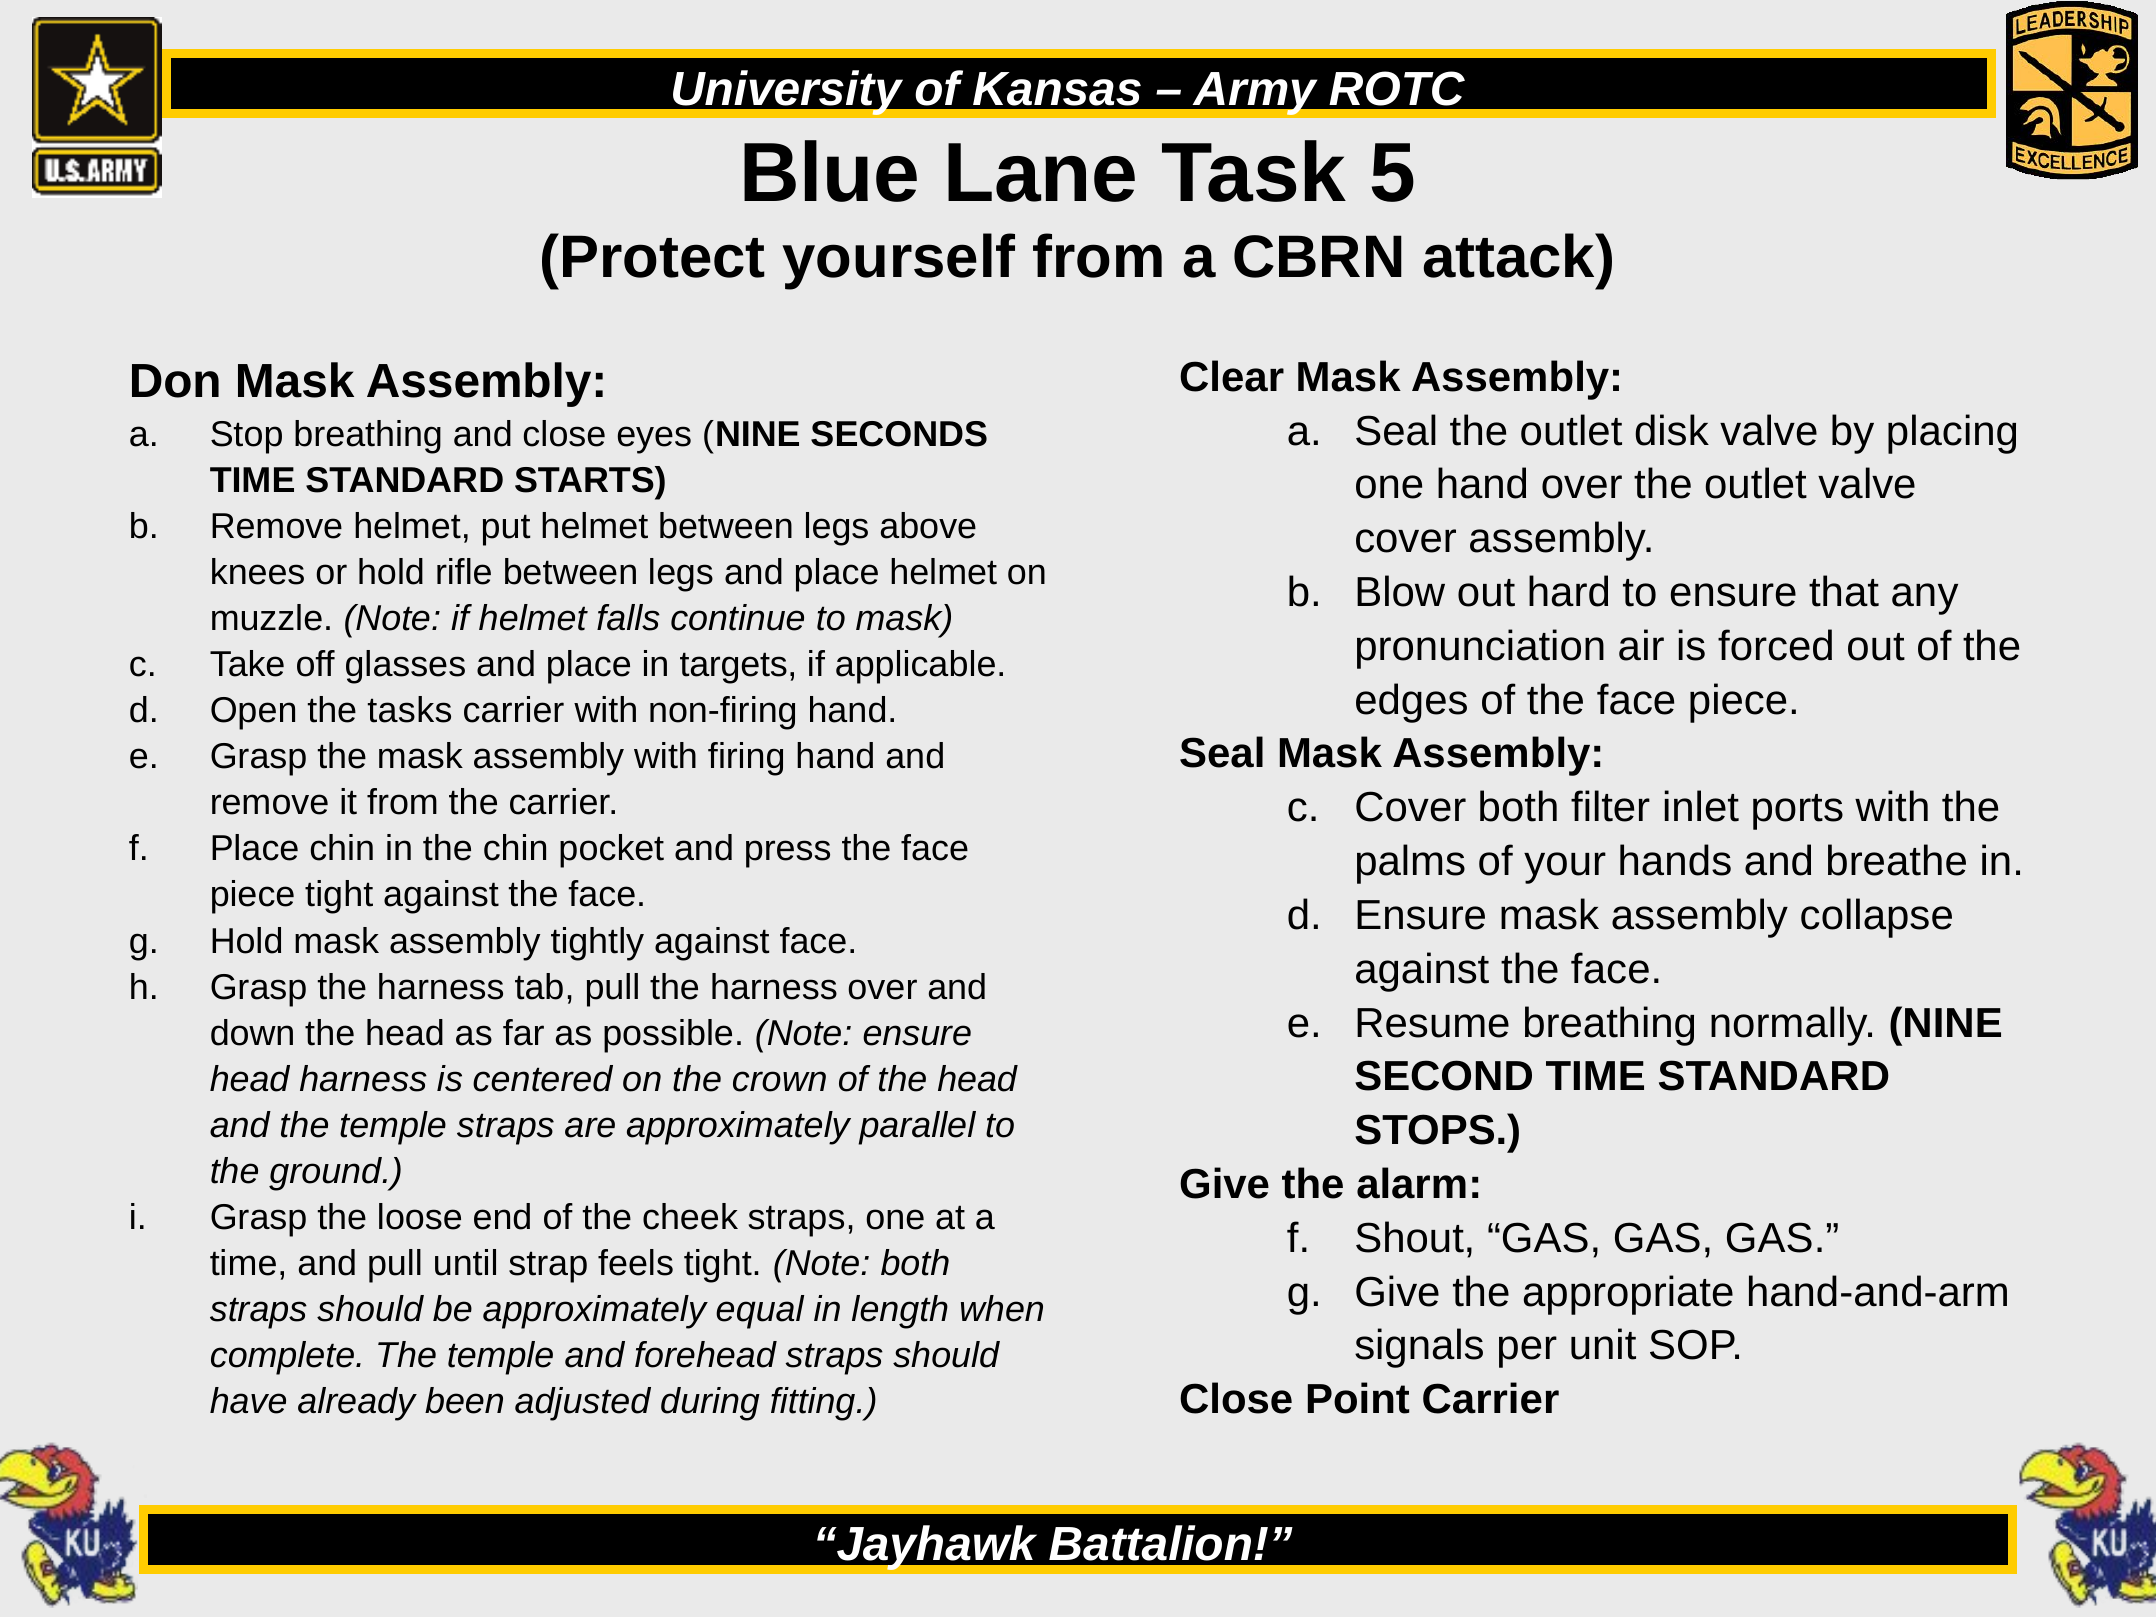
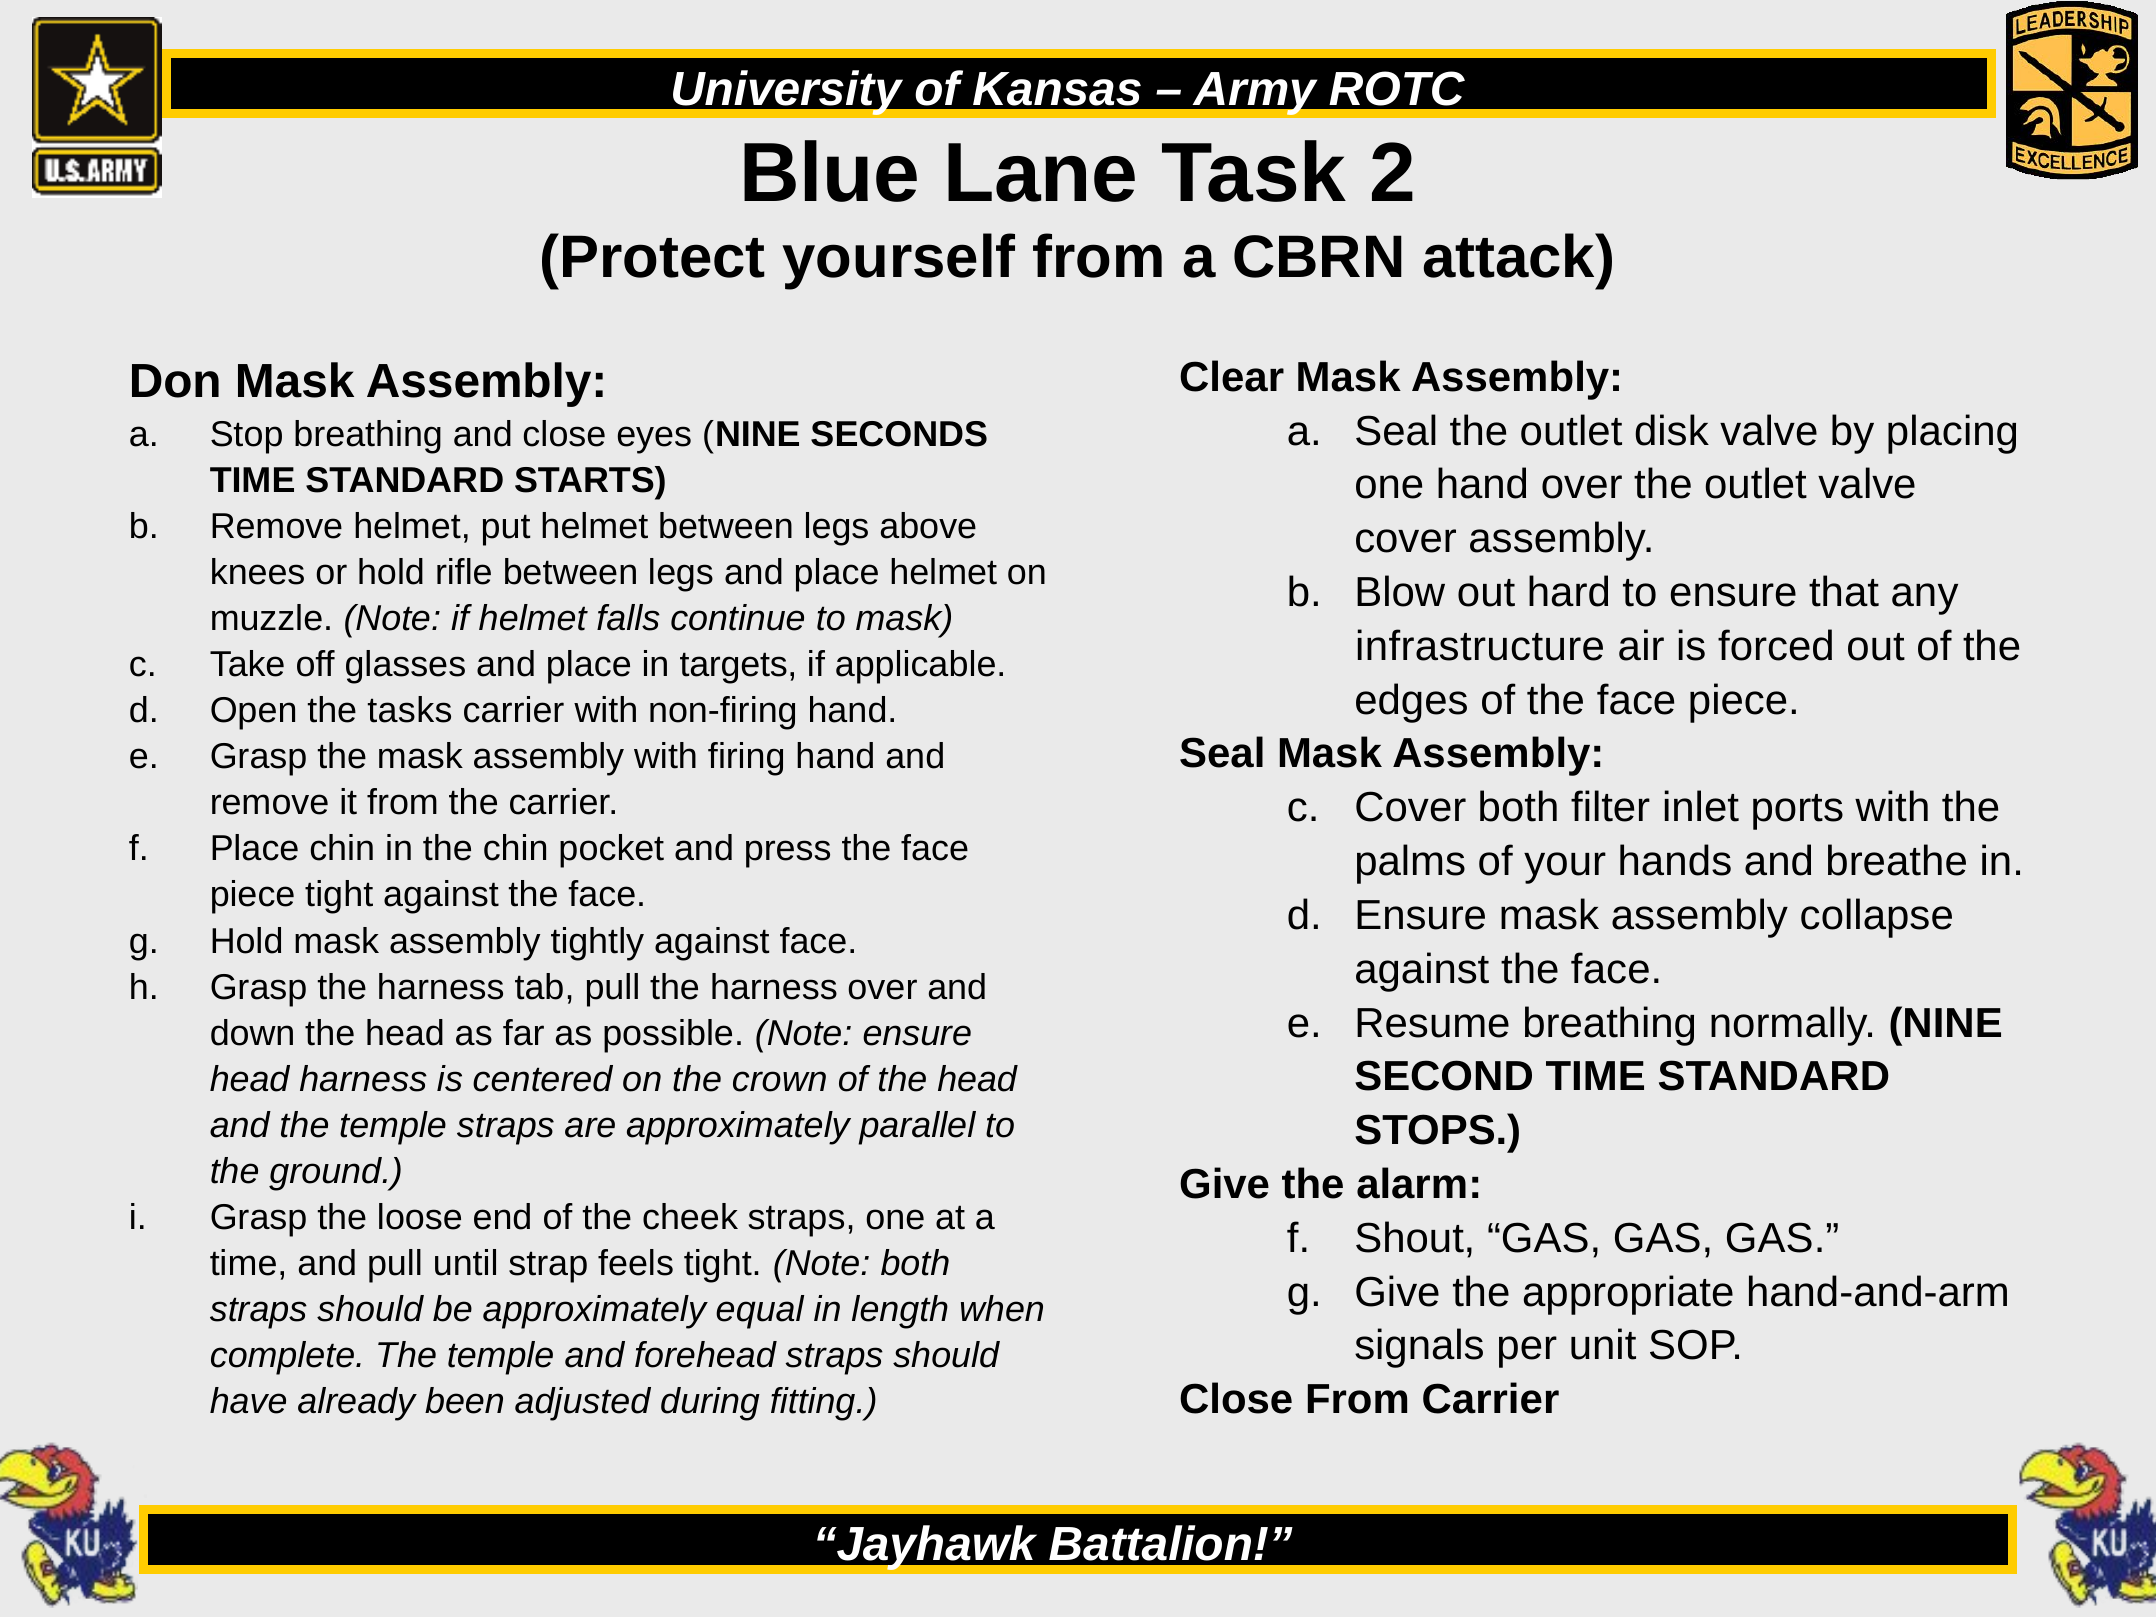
5: 5 -> 2 (1393, 173)
pronunciation: pronunciation -> infrastructure (1480, 646)
Close Point: Point -> From (1357, 1400)
